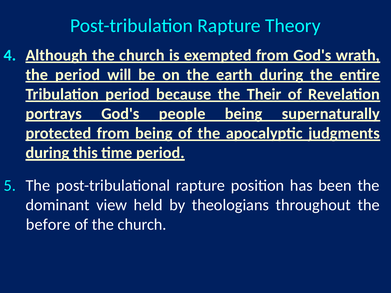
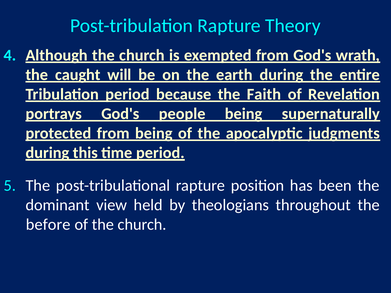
the period: period -> caught (78, 75)
Their: Their -> Faith (264, 94)
